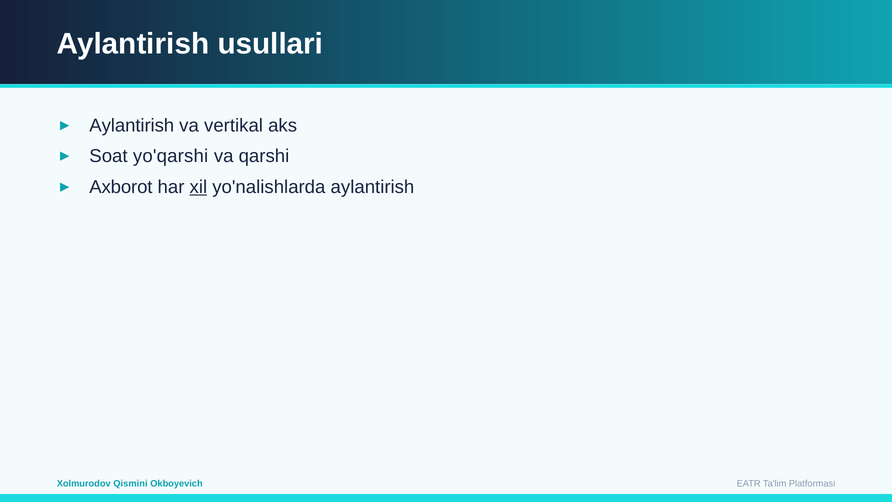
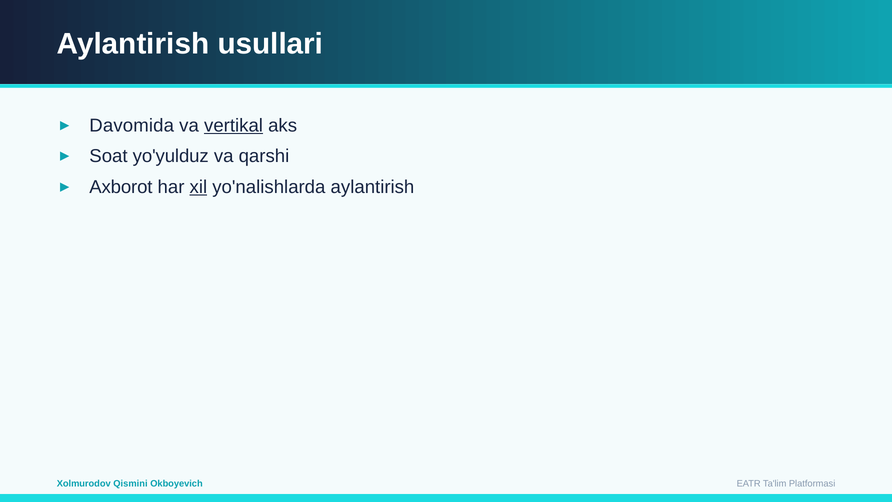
Aylantirish: Aylantirish -> Davomida (132, 126)
vertikal underline: none -> present (234, 126)
yo'qarshi: yo'qarshi -> yo'yulduz (171, 156)
